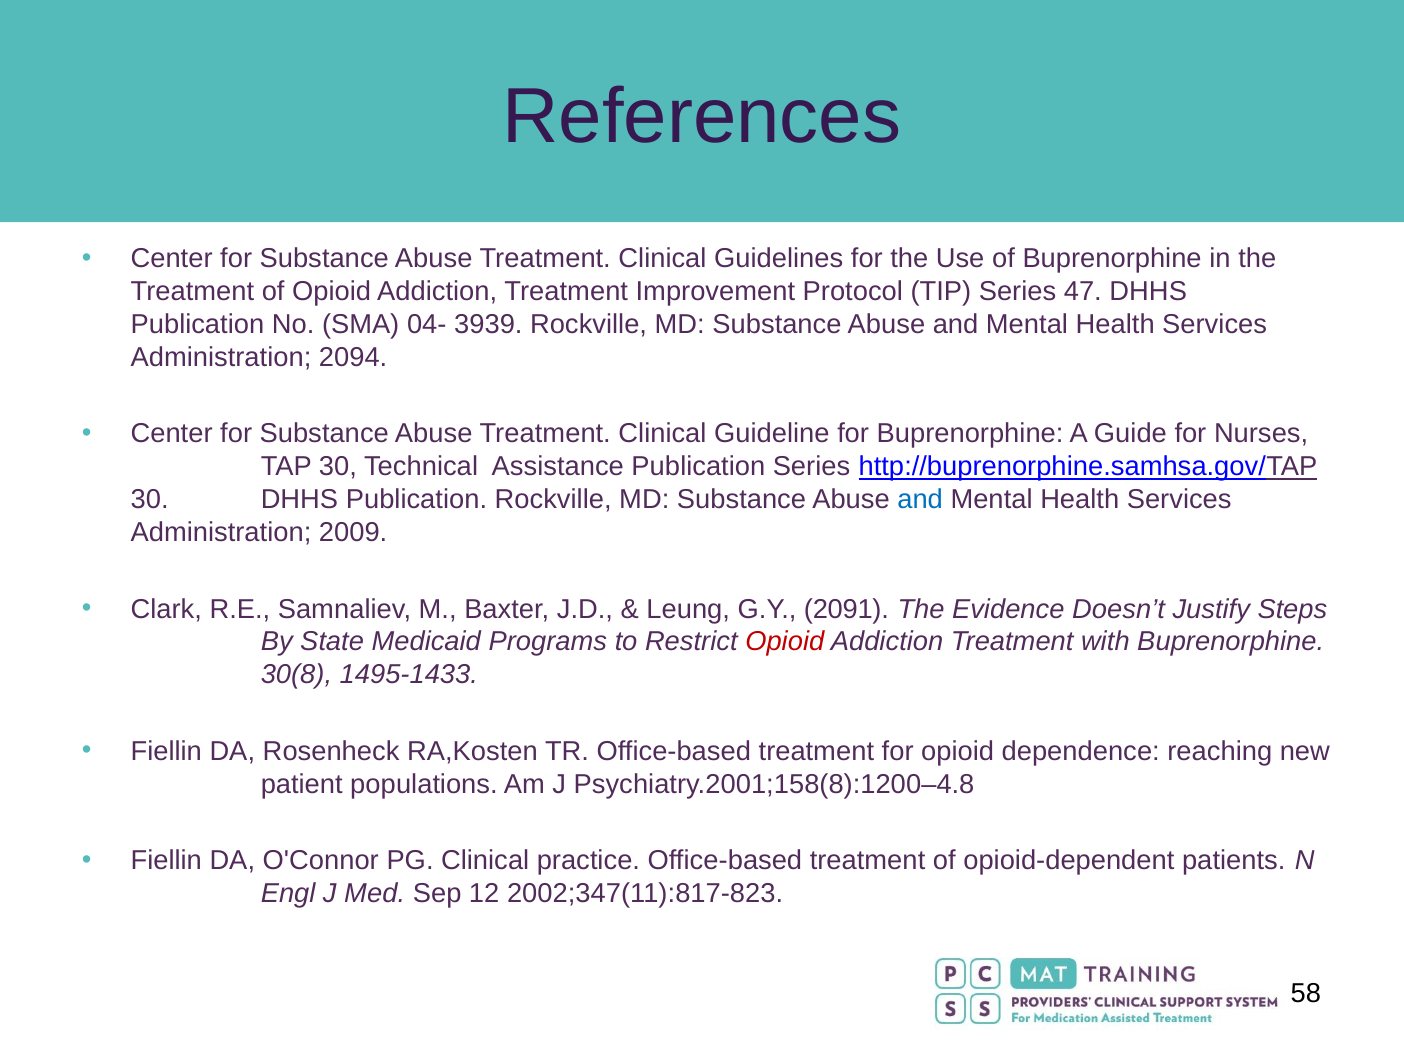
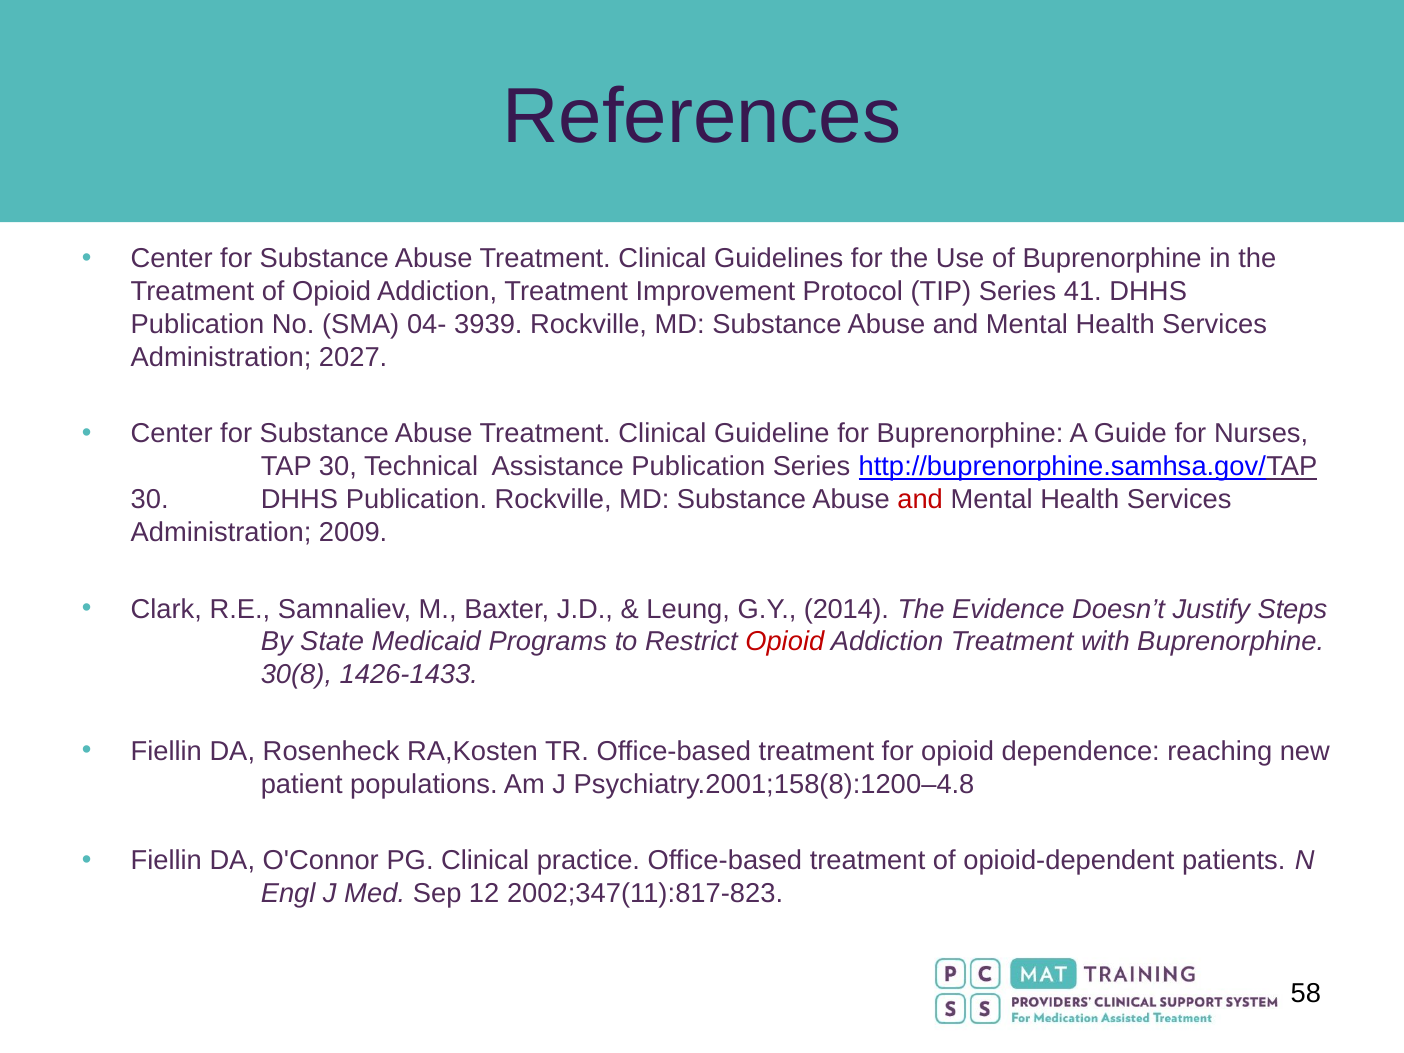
47: 47 -> 41 (1083, 292)
2094: 2094 -> 2027 (353, 357)
and colour: blue -> red (920, 500)
2091: 2091 -> 2014 (846, 609)
1495-1433: 1495-1433 -> 1426-1433 (409, 675)
